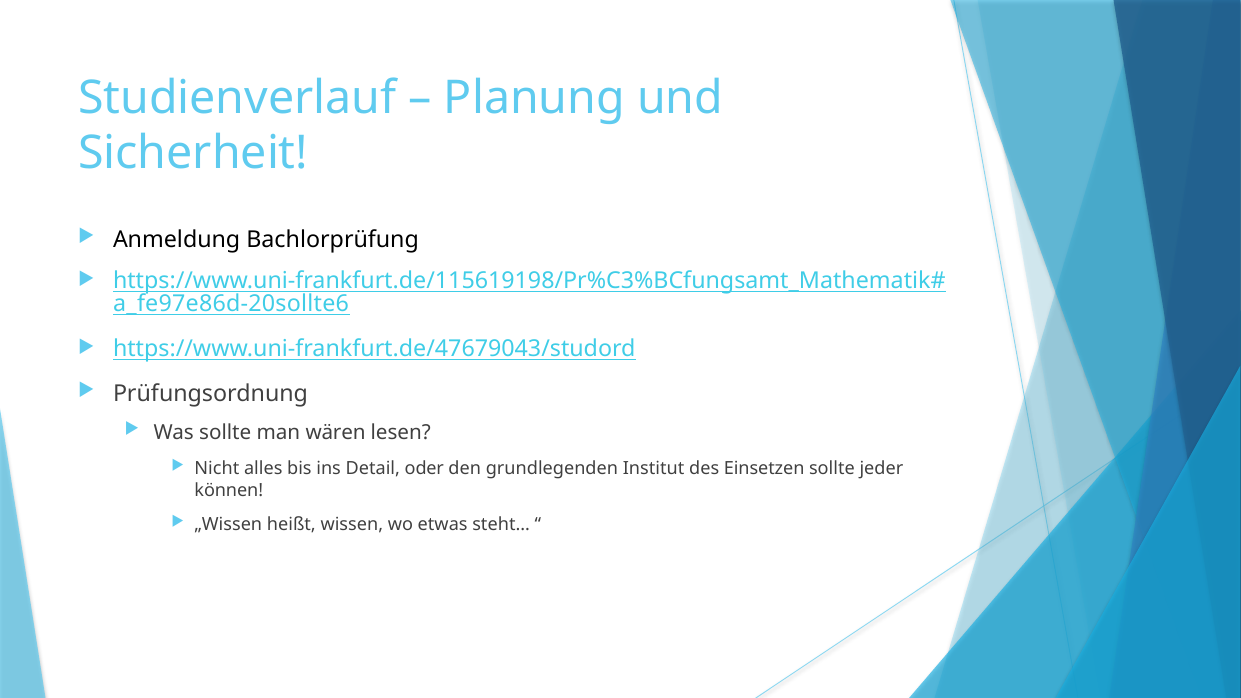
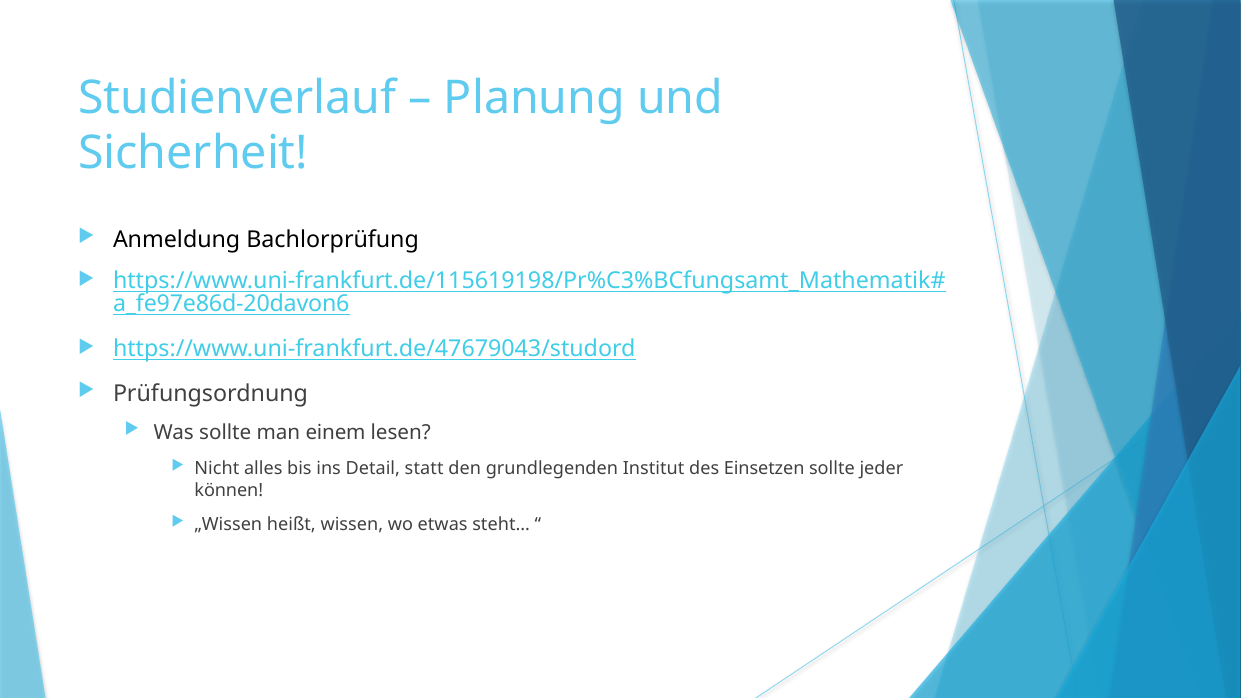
a_fe97e86d-20sollte6: a_fe97e86d-20sollte6 -> a_fe97e86d-20davon6 (231, 304)
wären: wären -> einem (336, 432)
oder: oder -> statt (424, 469)
